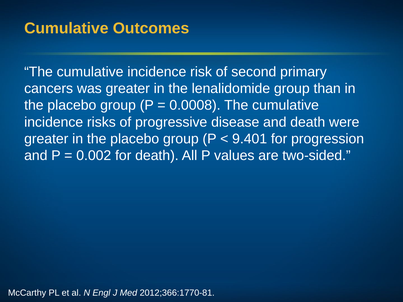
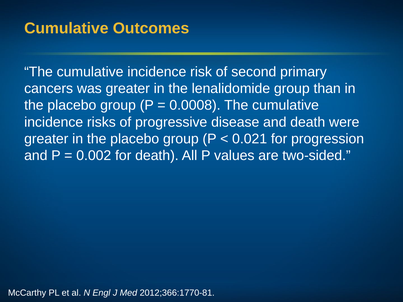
9.401: 9.401 -> 0.021 (250, 139)
